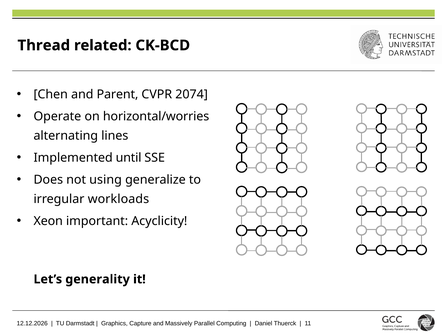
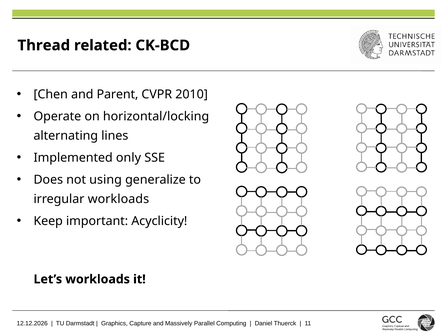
2074: 2074 -> 2010 (192, 94)
horizontal/worries: horizontal/worries -> horizontal/locking (156, 116)
until: until -> only (128, 158)
Xeon: Xeon -> Keep (48, 221)
Let’s generality: generality -> workloads (98, 279)
